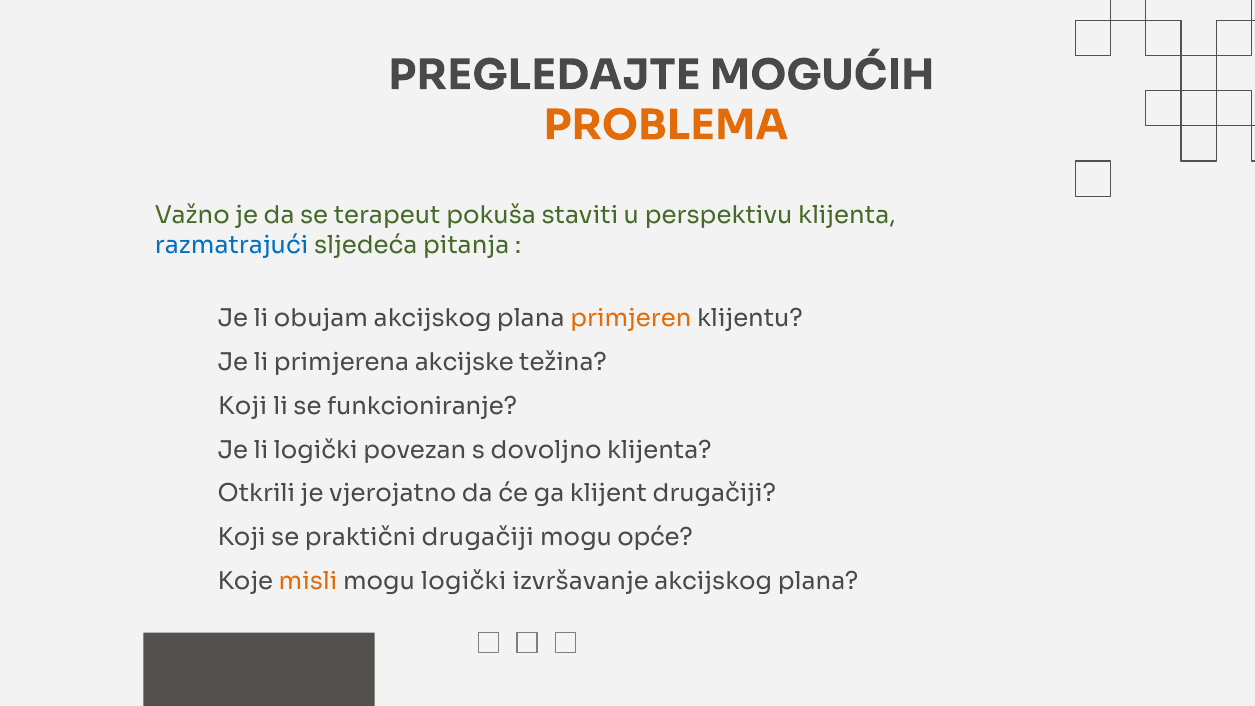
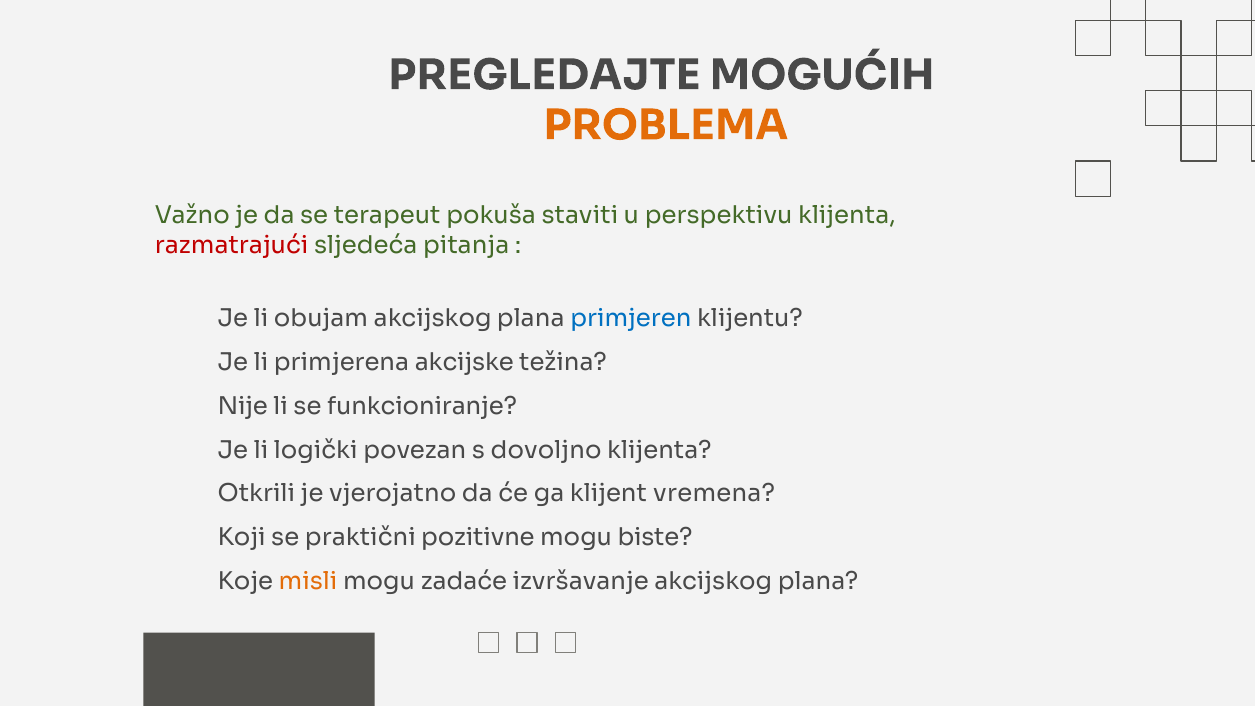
razmatrajući colour: blue -> red (232, 245)
primjeren colour: orange -> blue (631, 318)
Koji: Koji -> Nije (243, 406)
klijent drugačiji: drugačiji -> vremena (714, 494)
praktični drugačiji: drugačiji -> pozitivne (478, 538)
opće: opće -> biste (655, 538)
mogu logički: logički -> zadaće (464, 582)
